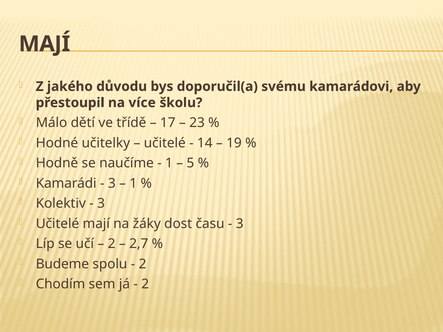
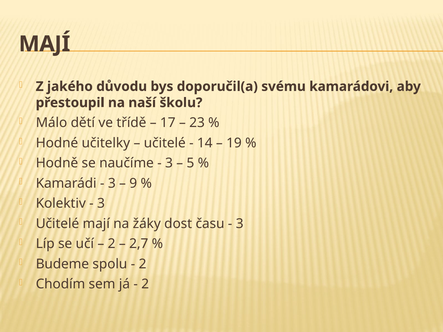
více: více -> naší (142, 103)
1: 1 -> 3 (169, 163)
1: 1 -> 9 (133, 183)
